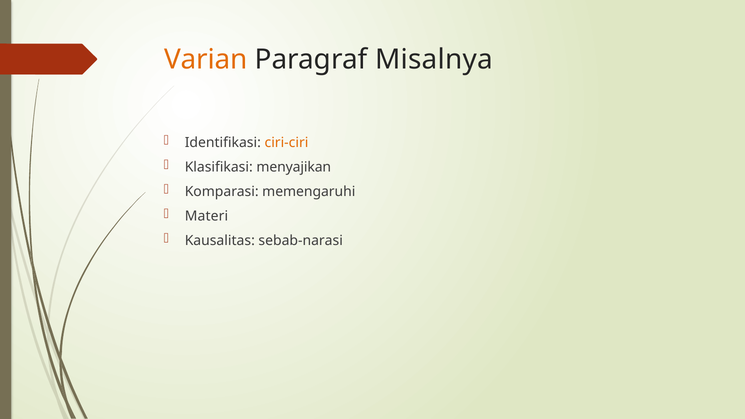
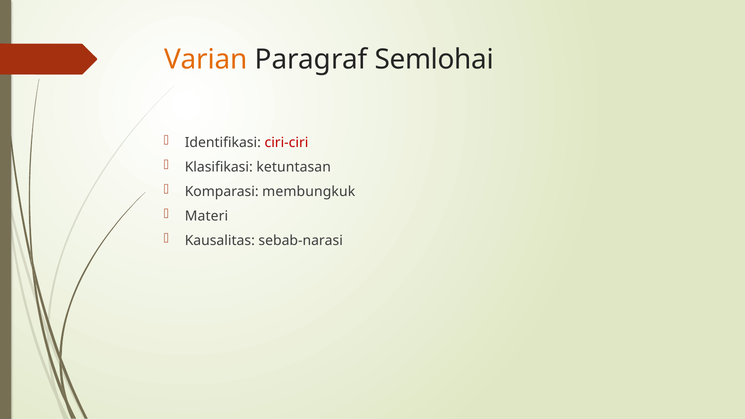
Misalnya: Misalnya -> Semlohai (434, 60)
ciri-ciri colour: orange -> red (286, 143)
menyajikan: menyajikan -> ketuntasan (294, 167)
memengaruhi: memengaruhi -> membungkuk (309, 192)
